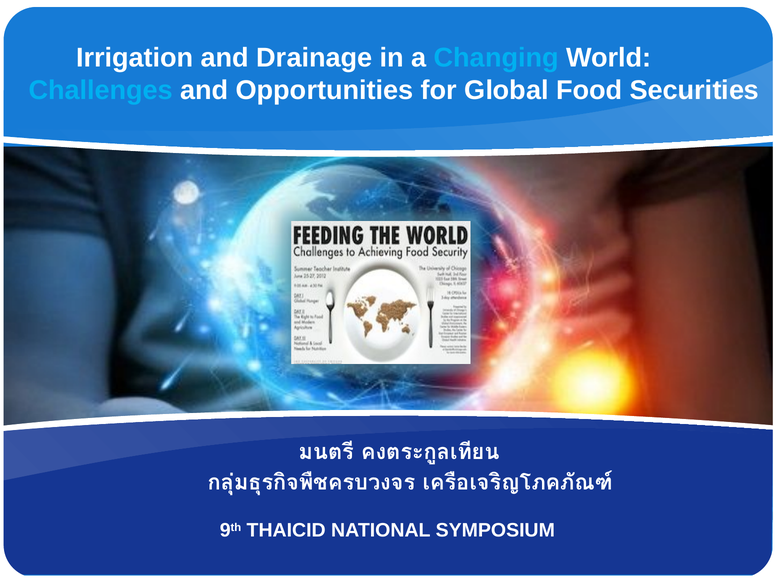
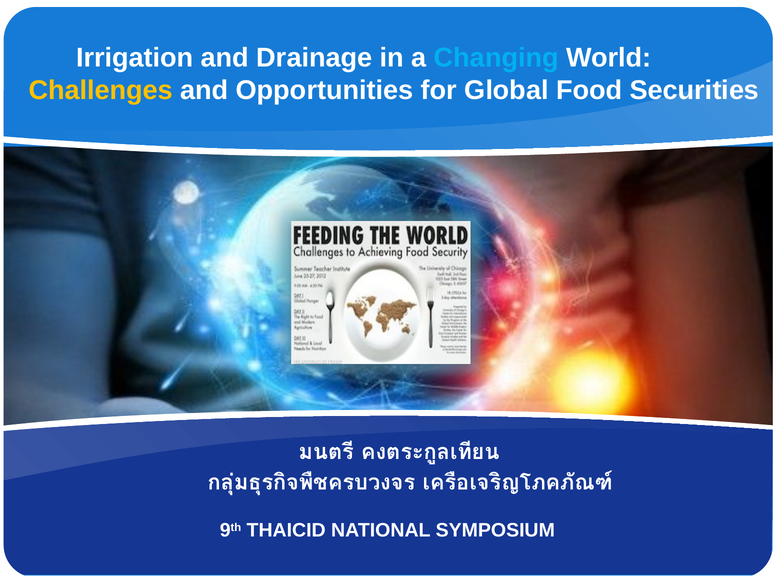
Challenges colour: light blue -> yellow (101, 90)
